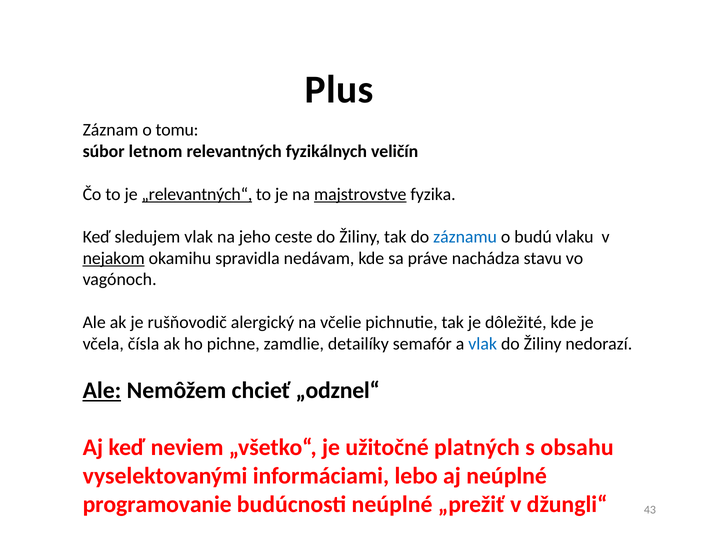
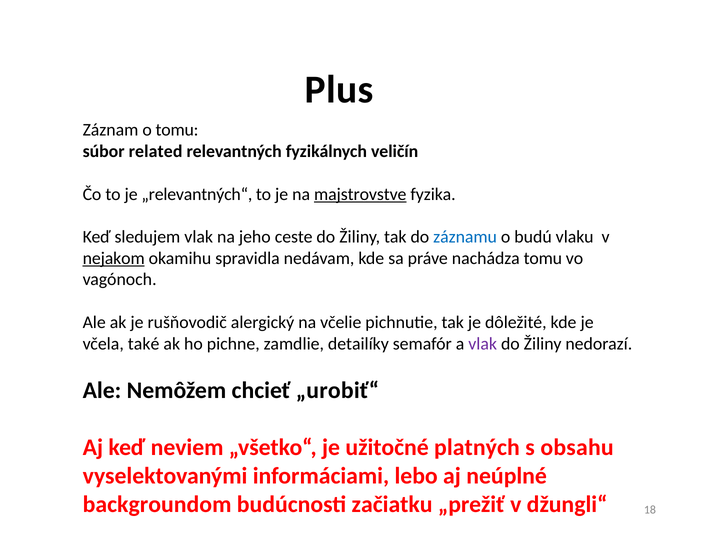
letnom: letnom -> related (156, 151)
„relevantných“ underline: present -> none (197, 194)
nachádza stavu: stavu -> tomu (543, 258)
čísla: čísla -> také (144, 344)
vlak colour: blue -> purple (483, 344)
Ale underline: present -> none (102, 390)
„odznel“: „odznel“ -> „urobiť“ (337, 390)
programovanie: programovanie -> backgroundom (157, 504)
budúcnosti neúplné: neúplné -> začiatku (392, 504)
43: 43 -> 18 (650, 510)
